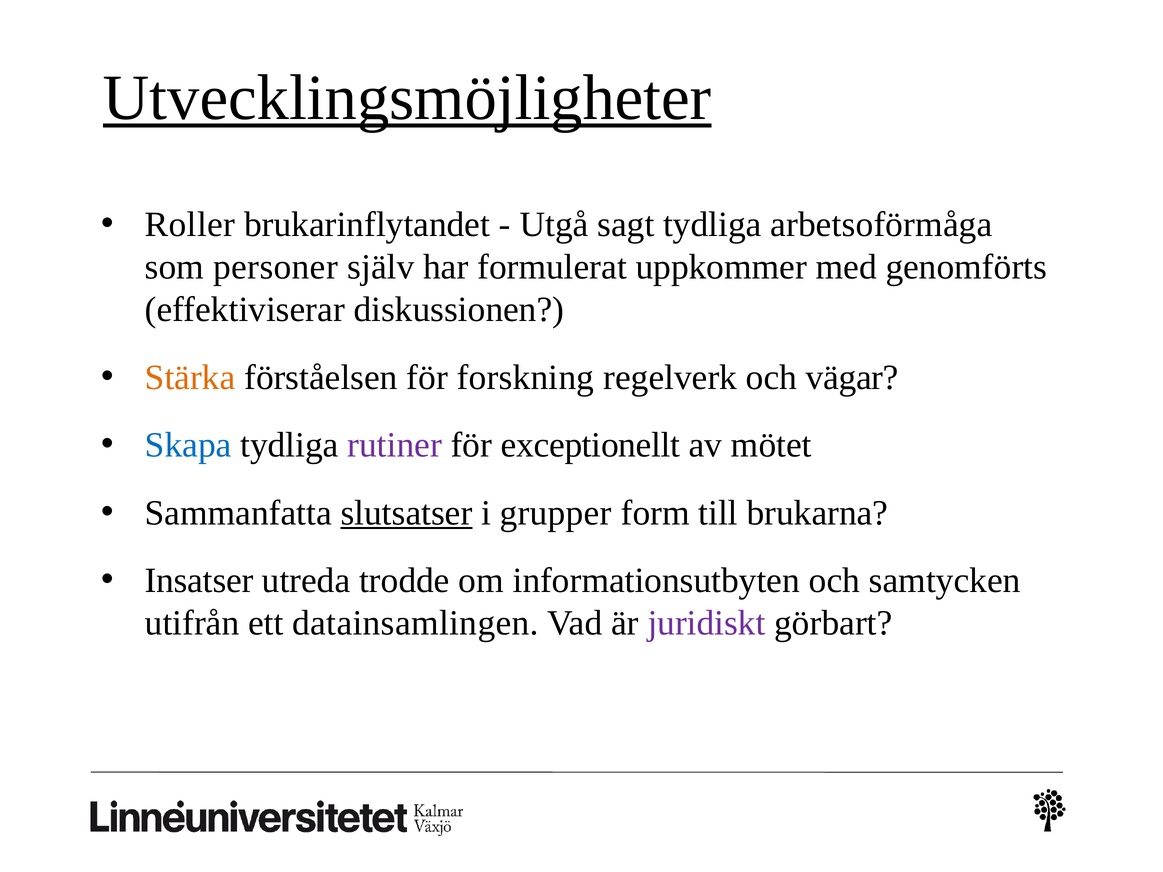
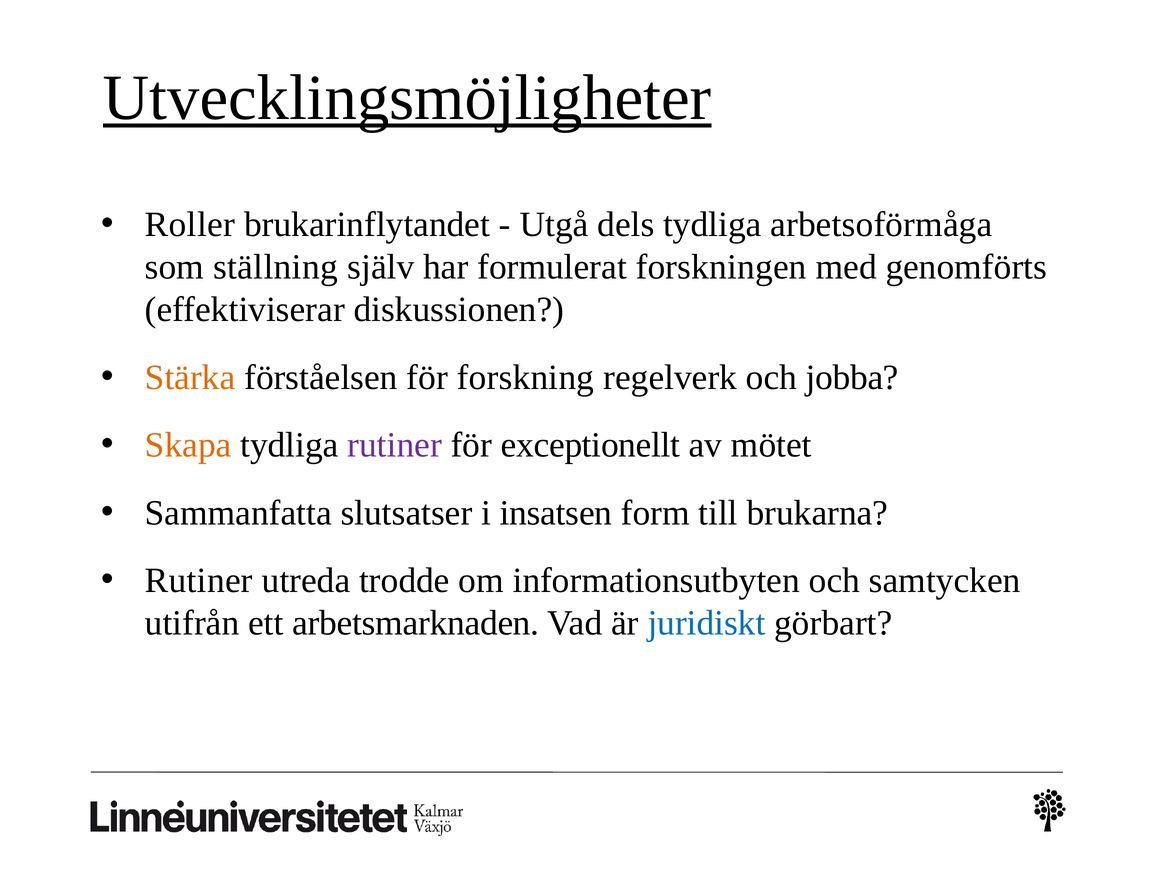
sagt: sagt -> dels (626, 224)
personer: personer -> ställning (276, 267)
uppkommer: uppkommer -> forskningen (721, 267)
vägar: vägar -> jobba (852, 377)
Skapa colour: blue -> orange (188, 445)
slutsatser underline: present -> none (407, 513)
grupper: grupper -> insatsen (556, 513)
Insatser: Insatser -> Rutiner (199, 581)
datainsamlingen: datainsamlingen -> arbetsmarknaden (416, 623)
juridiskt colour: purple -> blue (707, 623)
